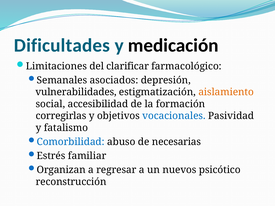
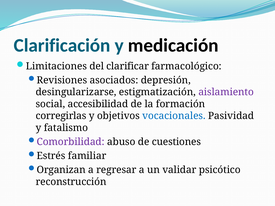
Dificultades: Dificultades -> Clarificación (62, 45)
Semanales: Semanales -> Revisiones (62, 80)
vulnerabilidades: vulnerabilidades -> desingularizarse (76, 92)
aislamiento colour: orange -> purple (226, 92)
Comorbilidad colour: blue -> purple (71, 142)
necesarias: necesarias -> cuestiones (176, 142)
nuevos: nuevos -> validar (179, 170)
